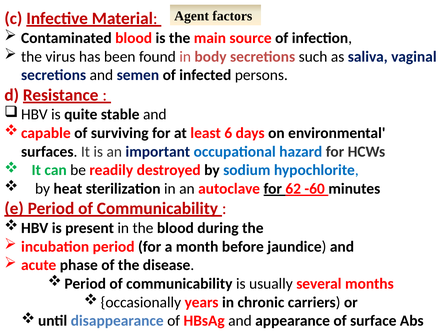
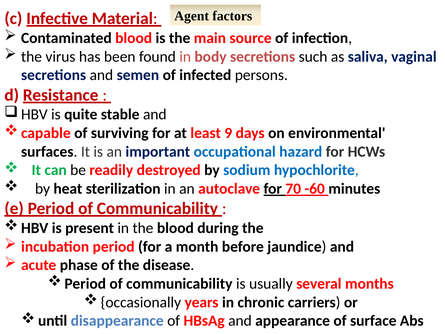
6: 6 -> 9 (228, 133)
62: 62 -> 70 (293, 189)
